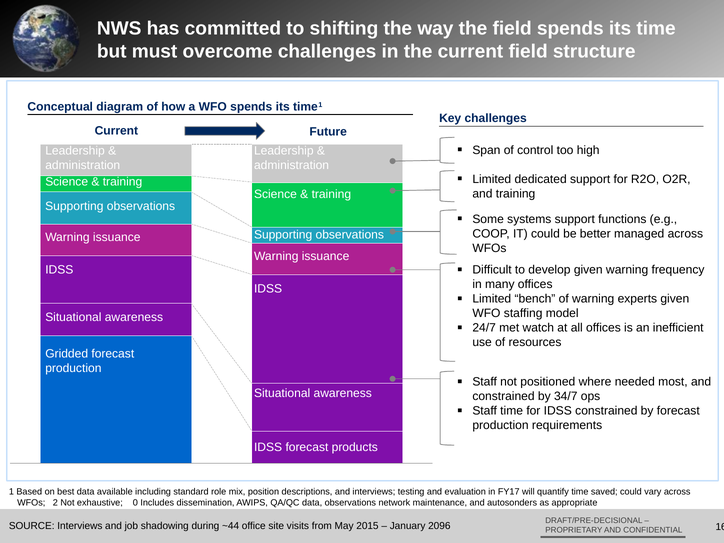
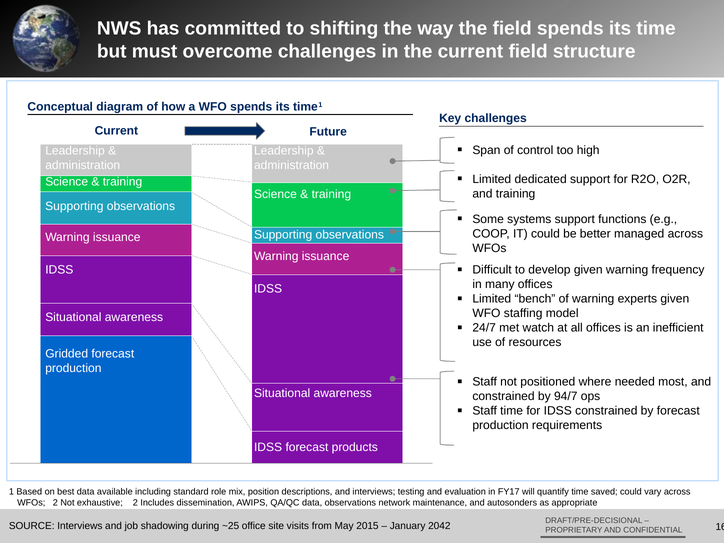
34/7: 34/7 -> 94/7 (566, 396)
exhaustive 0: 0 -> 2 (135, 503)
~44: ~44 -> ~25 (231, 526)
2096: 2096 -> 2042 (439, 526)
